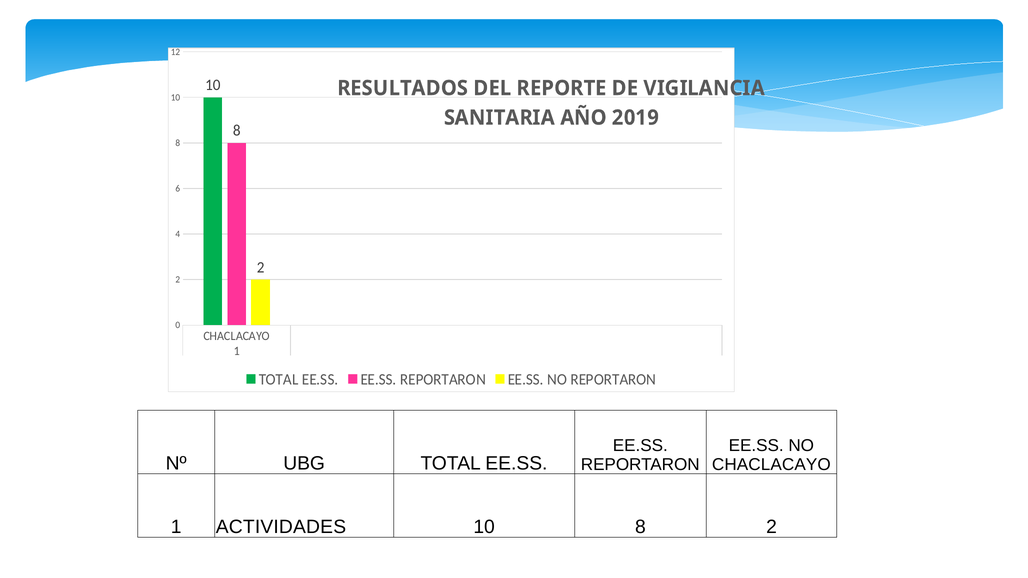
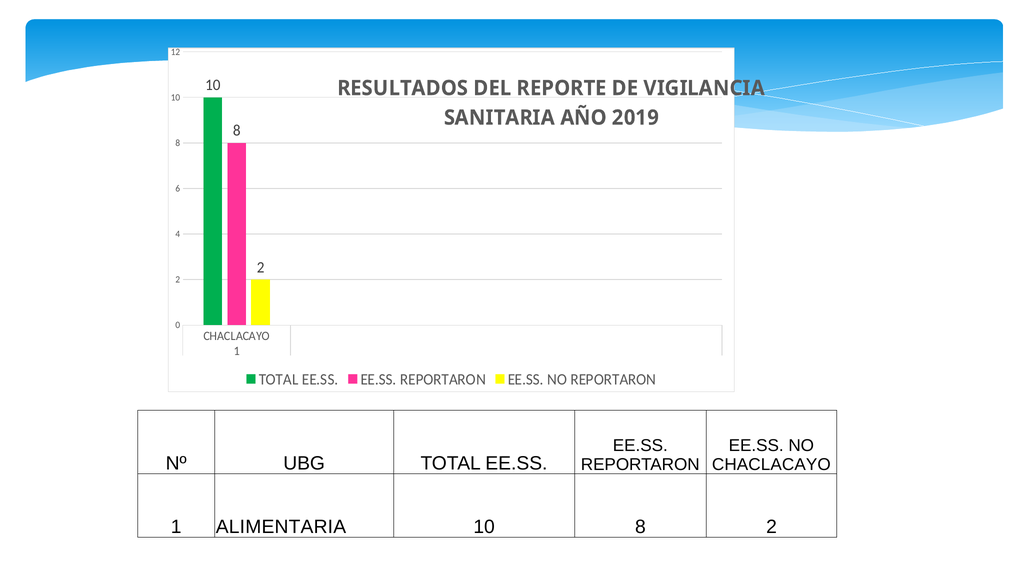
ACTIVIDADES: ACTIVIDADES -> ALIMENTARIA (281, 527)
